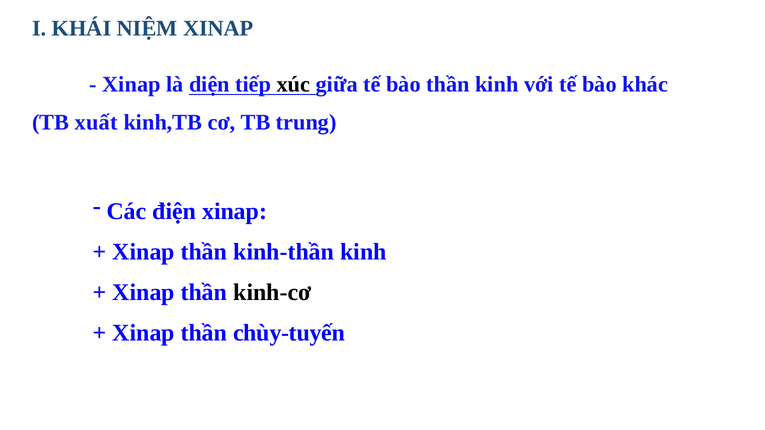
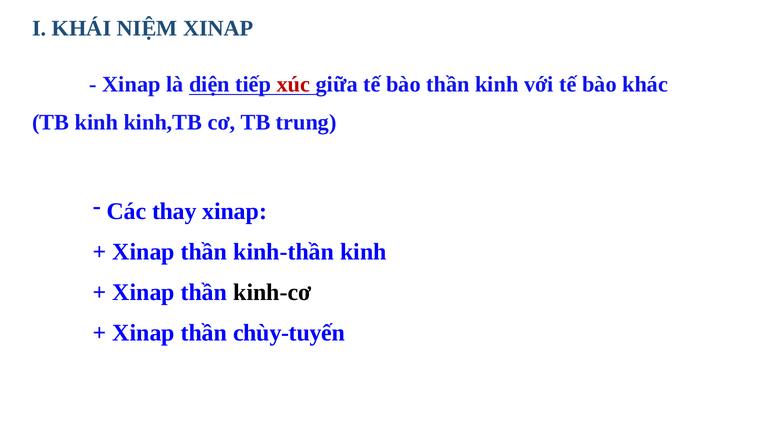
xúc colour: black -> red (294, 85)
TB xuất: xuất -> kinh (96, 123)
điện: điện -> thay (174, 211)
